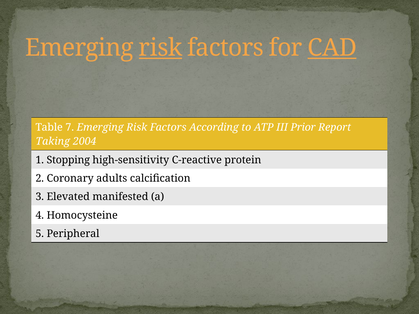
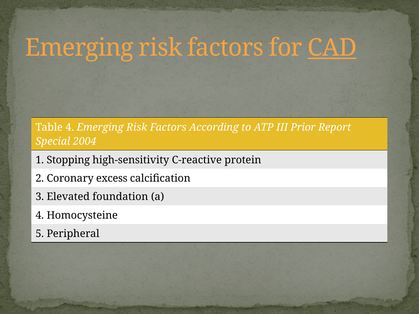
risk underline: present -> none (161, 48)
Table 7: 7 -> 4 (70, 127)
Taking: Taking -> Special (53, 142)
adults: adults -> excess (112, 179)
manifested: manifested -> foundation (120, 197)
